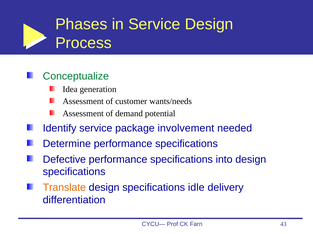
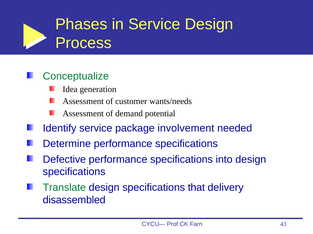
Translate colour: orange -> green (64, 188)
idle: idle -> that (196, 188)
differentiation: differentiation -> disassembled (74, 201)
